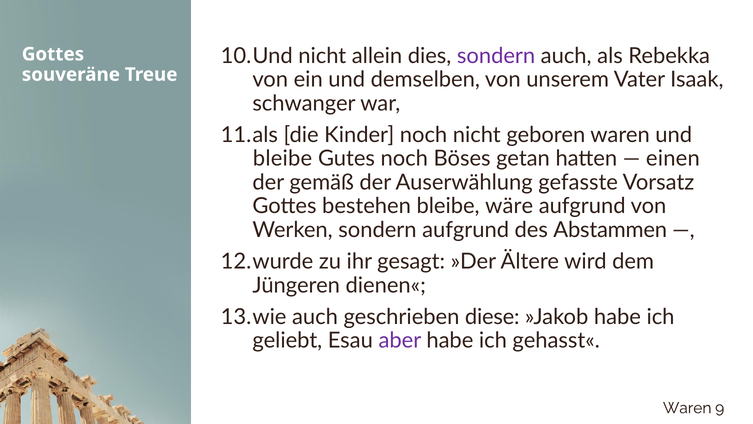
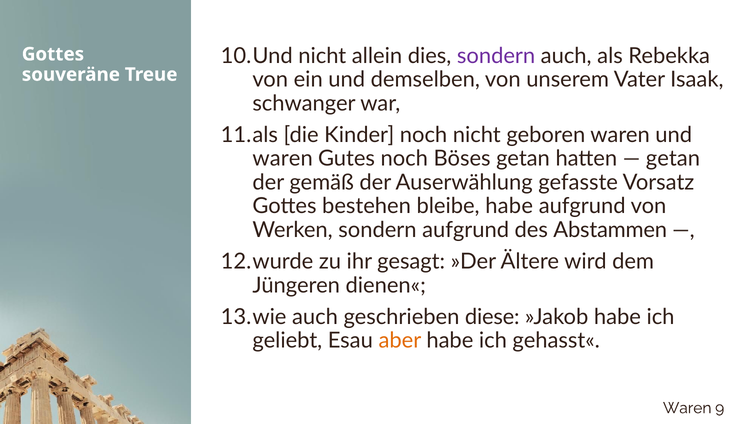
bleibe: bleibe -> waren (283, 159)
einen: einen -> getan (673, 159)
bleibe wäre: wäre -> habe (509, 206)
aber colour: purple -> orange (400, 340)
